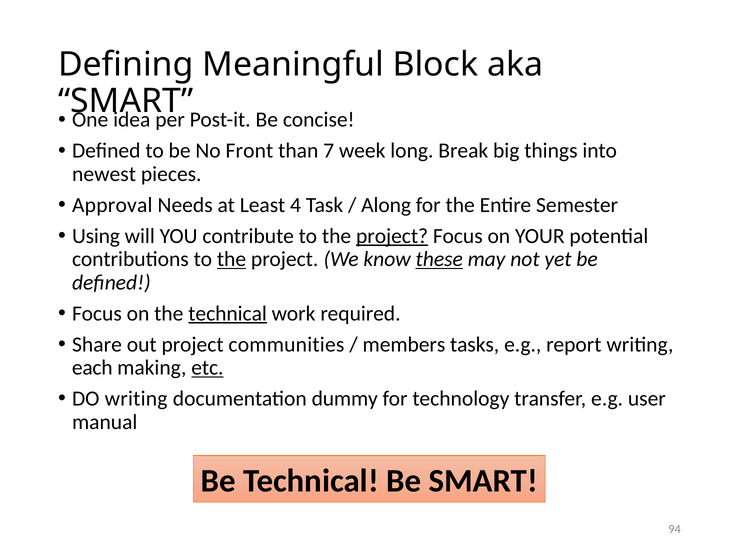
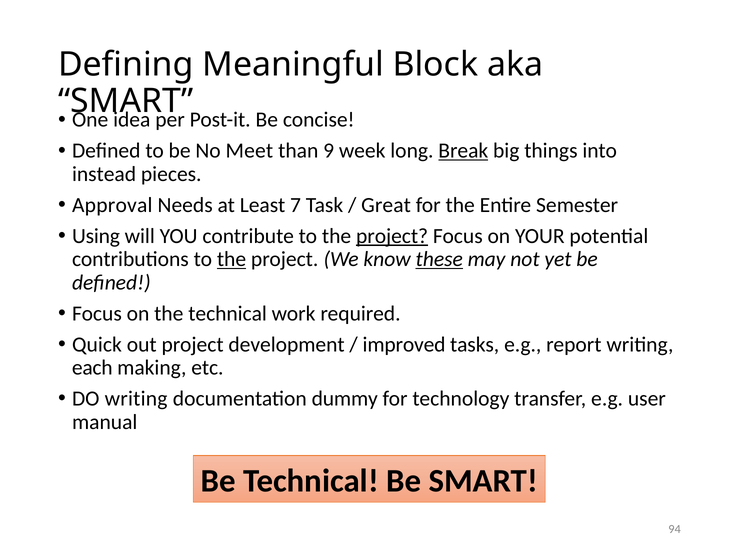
Front: Front -> Meet (249, 151)
7: 7 -> 9 (329, 151)
Break underline: none -> present (463, 151)
newest: newest -> instead (104, 174)
4: 4 -> 7 (296, 205)
Along: Along -> Great (386, 205)
technical underline: present -> none (228, 314)
Share: Share -> Quick (97, 345)
communities: communities -> development (287, 345)
members: members -> improved (404, 345)
etc underline: present -> none (207, 368)
